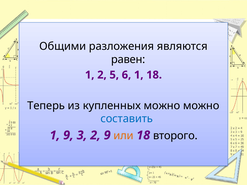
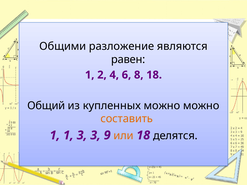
разложения: разложения -> разложение (122, 46)
5: 5 -> 4 (114, 75)
6 1: 1 -> 8 (139, 75)
Теперь: Теперь -> Общий (46, 106)
составить colour: blue -> orange (127, 119)
1 9: 9 -> 1 (68, 135)
3 2: 2 -> 3 (95, 135)
второго: второго -> делятся (175, 136)
